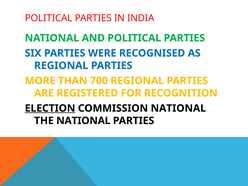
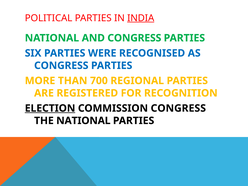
INDIA underline: none -> present (141, 18)
AND POLITICAL: POLITICAL -> CONGRESS (134, 38)
REGIONAL: REGIONAL -> CONGRESS (61, 66)
COMMISSION NATIONAL: NATIONAL -> CONGRESS (178, 108)
